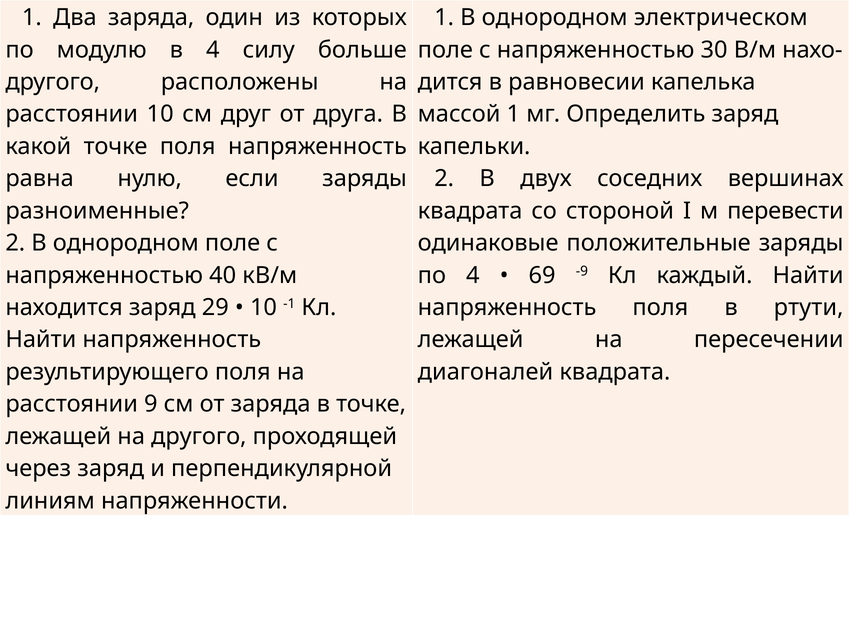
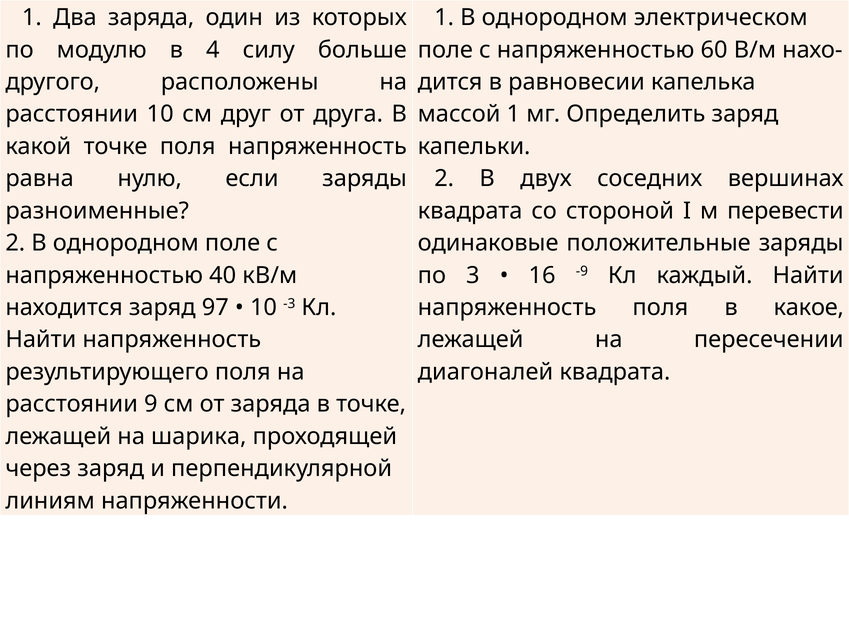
30: 30 -> 60 (714, 50)
по 4: 4 -> 3 (473, 276)
69: 69 -> 16 (542, 276)
29: 29 -> 97 (215, 308)
-1: -1 -> -3 (289, 304)
ртути: ртути -> какое (809, 308)
на другого: другого -> шарика (199, 437)
